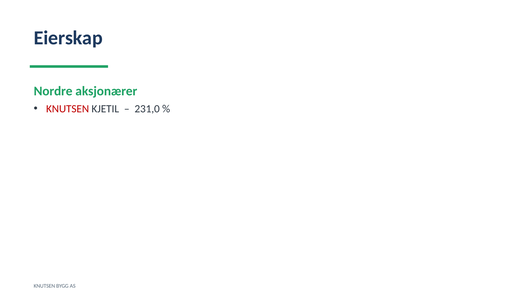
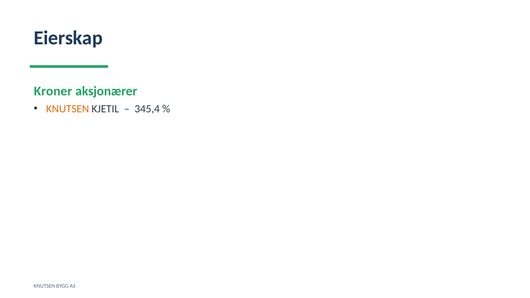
Nordre: Nordre -> Kroner (53, 91)
KNUTSEN colour: red -> orange (68, 109)
231,0: 231,0 -> 345,4 (147, 109)
